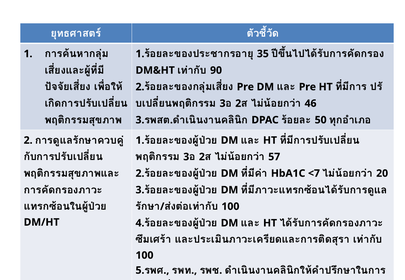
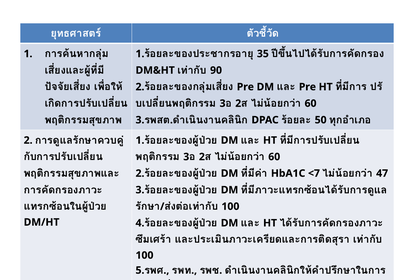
46: 46 -> 60 (311, 104)
57: 57 -> 60 (274, 157)
20: 20 -> 47 (382, 174)
